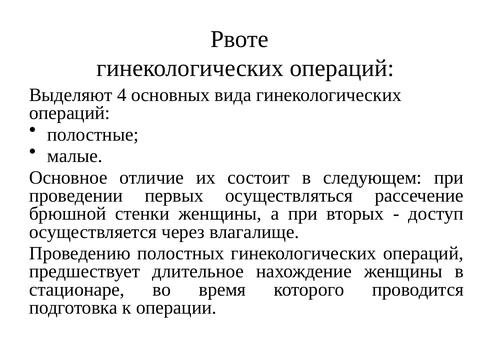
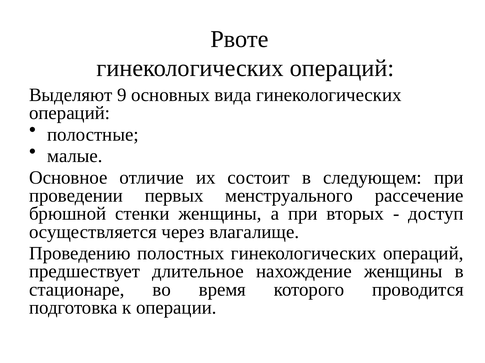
4: 4 -> 9 (122, 95)
осуществляться: осуществляться -> менструального (289, 196)
